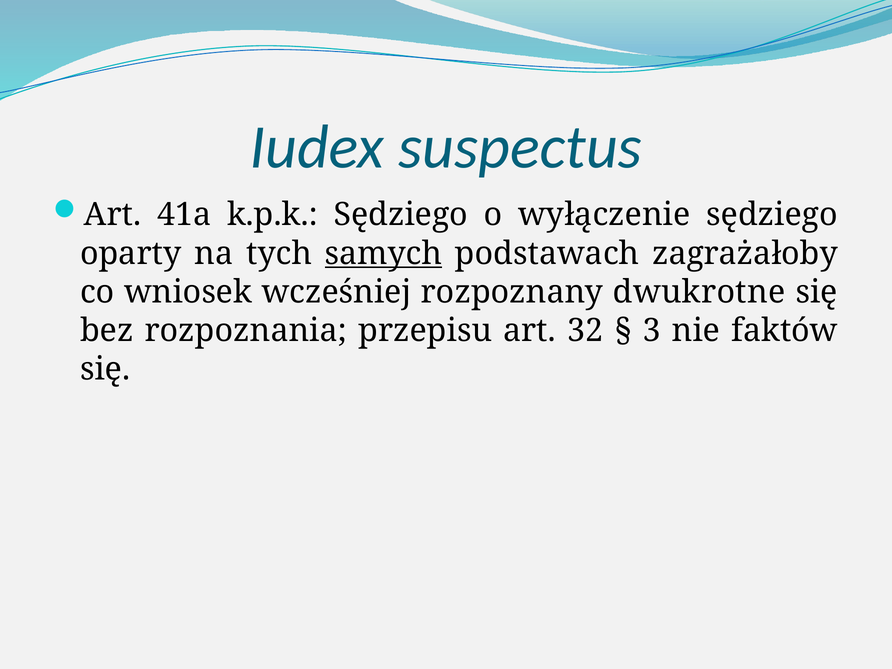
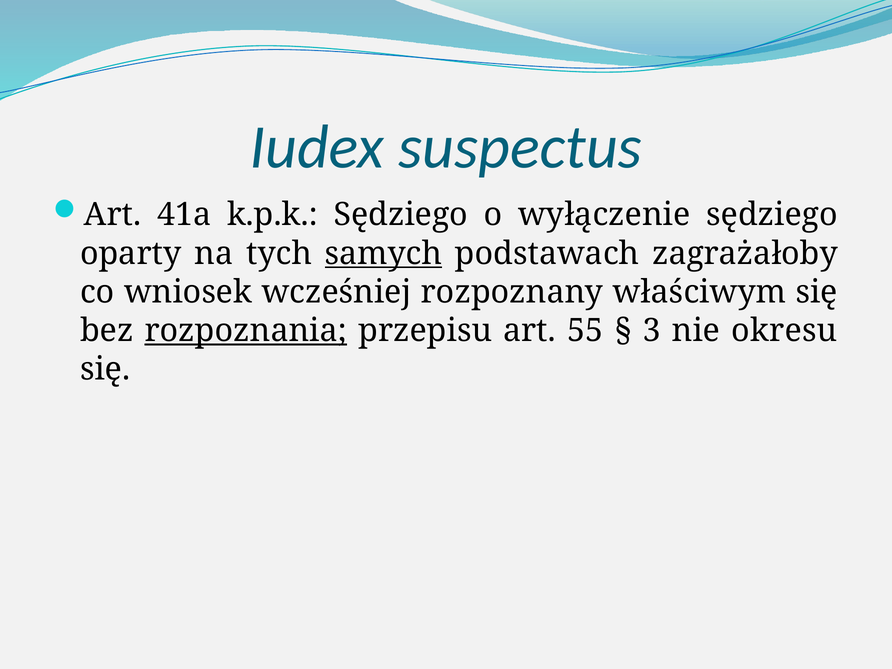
dwukrotne: dwukrotne -> właściwym (699, 292)
rozpoznania underline: none -> present (246, 331)
32: 32 -> 55 (585, 331)
faktów: faktów -> okresu (784, 331)
